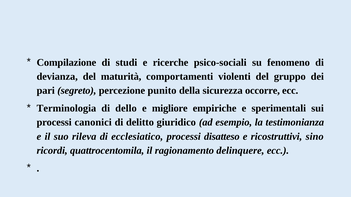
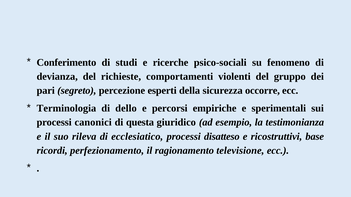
Compilazione: Compilazione -> Conferimento (66, 63)
maturità: maturità -> richieste (121, 77)
punito: punito -> esperti (162, 91)
migliore: migliore -> percorsi (170, 108)
delitto: delitto -> questa (140, 123)
sino: sino -> base (315, 137)
quattrocentomila: quattrocentomila -> perfezionamento (107, 151)
delinquere: delinquere -> televisione (240, 151)
